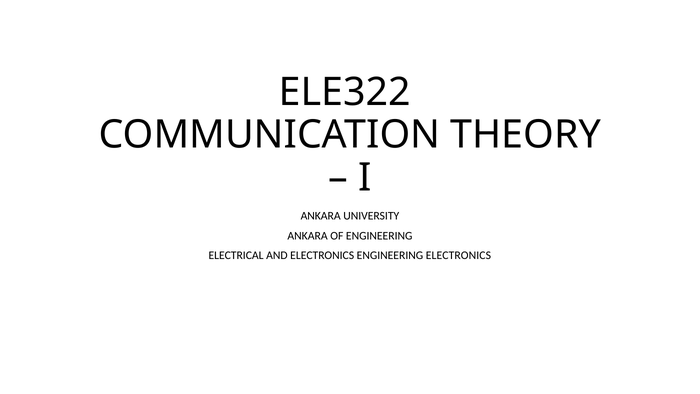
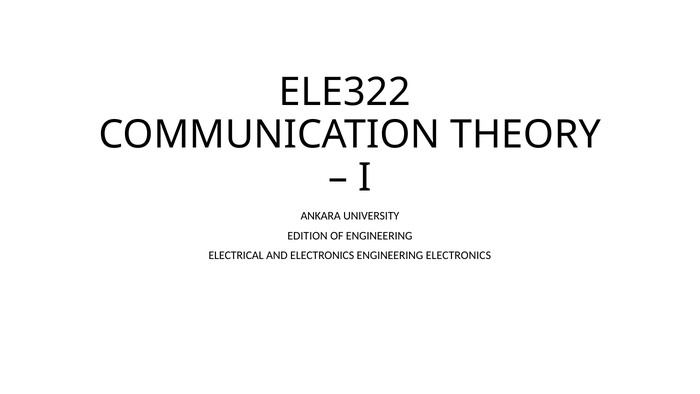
ANKARA: ANKARA -> EDITION (308, 236)
